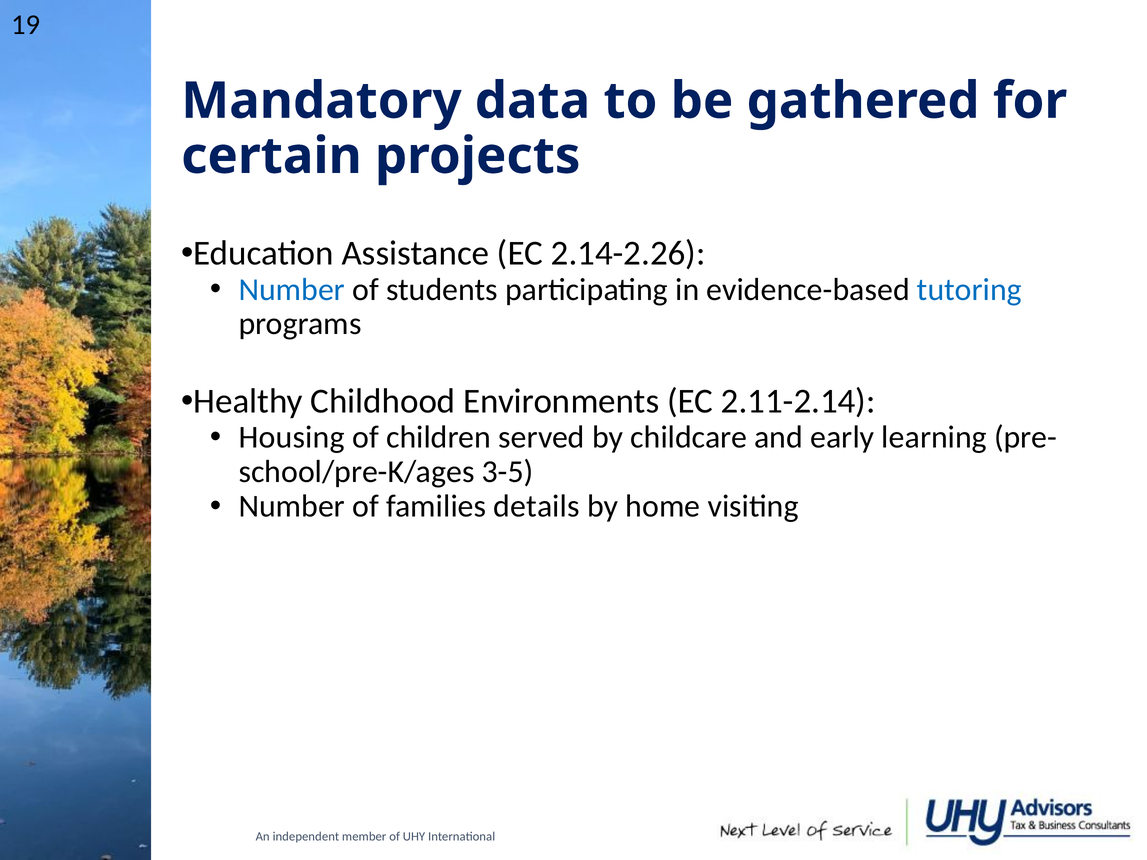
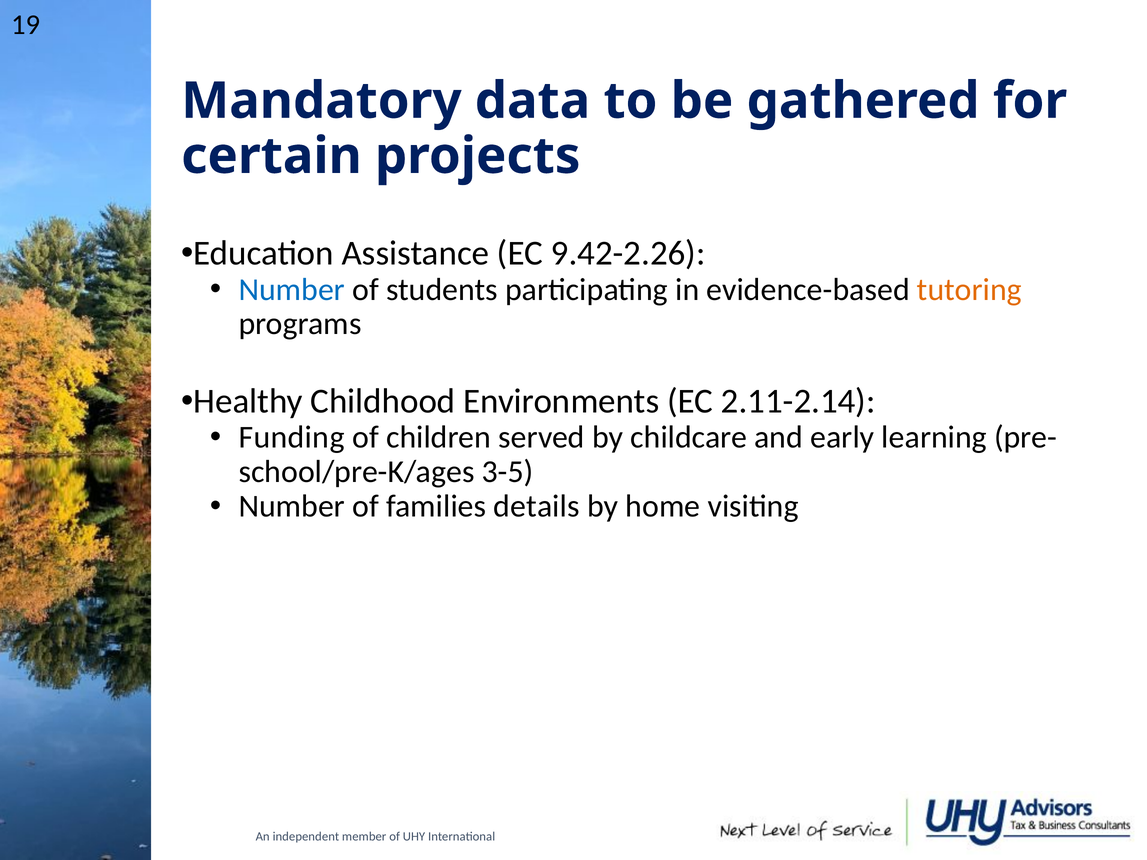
2.14-2.26: 2.14-2.26 -> 9.42-2.26 (628, 253)
tutoring colour: blue -> orange (969, 290)
Housing: Housing -> Funding (292, 438)
